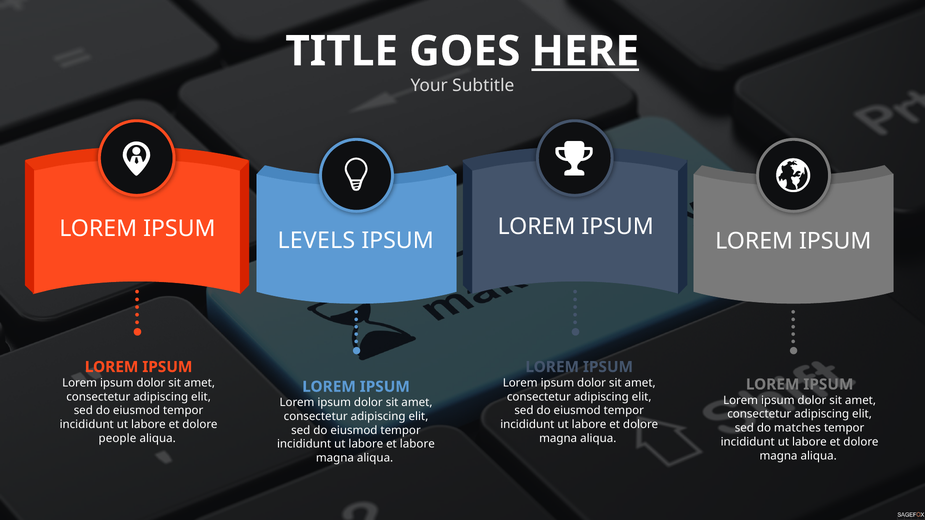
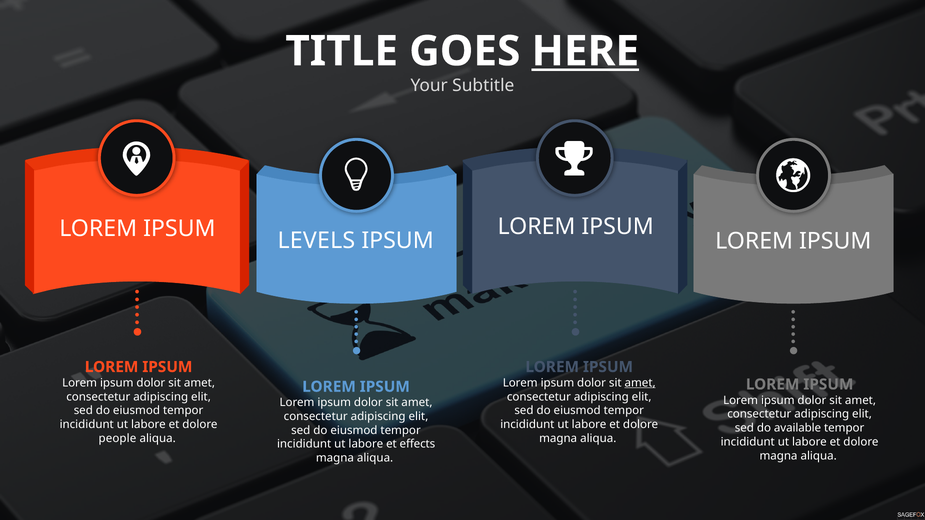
amet underline: none -> present (640, 383)
matches: matches -> available (798, 428)
et labore: labore -> effects (417, 444)
